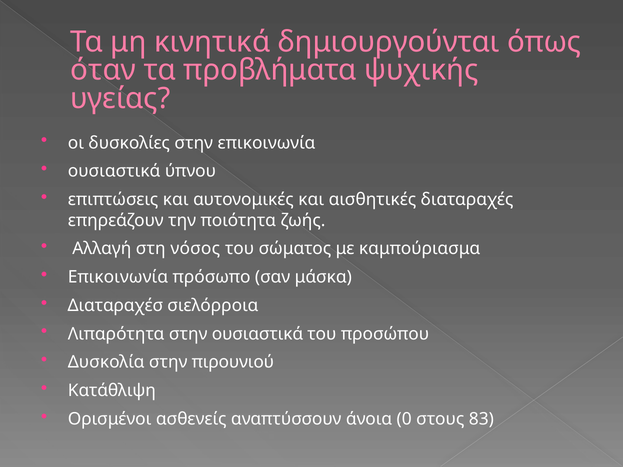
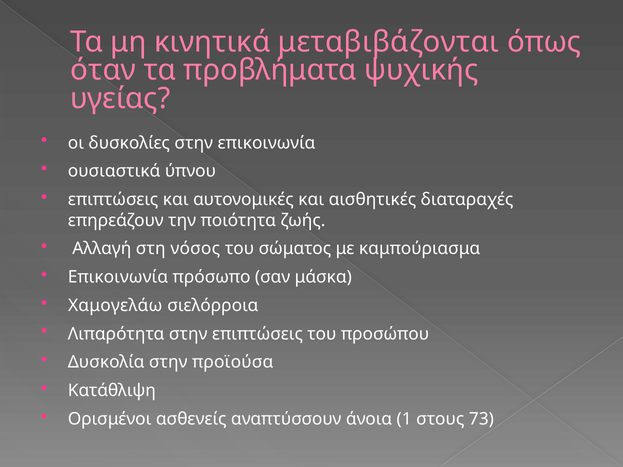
δημιουργούνται: δημιουργούνται -> μεταβιβάζονται (389, 42)
Διαταραχέσ: Διαταραχέσ -> Χαμογελάω (115, 306)
στην ουσιαστικά: ουσιαστικά -> επιπτώσεις (257, 334)
πιρουνιού: πιρουνιού -> προϊούσα (233, 362)
0: 0 -> 1 (404, 419)
83: 83 -> 73 (481, 419)
